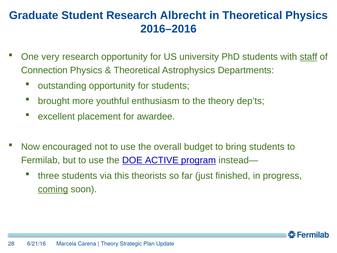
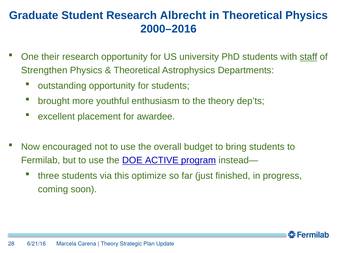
2016–2016: 2016–2016 -> 2000–2016 (168, 29)
very: very -> their (50, 57)
Connection: Connection -> Strengthen (44, 70)
theorists: theorists -> optimize (149, 176)
coming underline: present -> none (53, 189)
